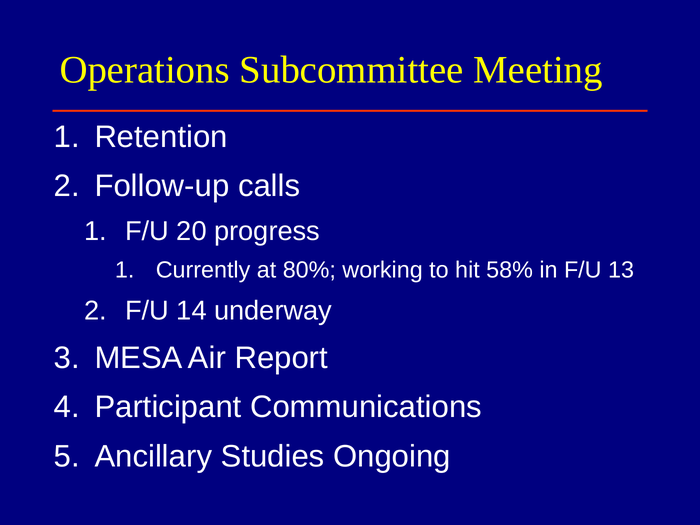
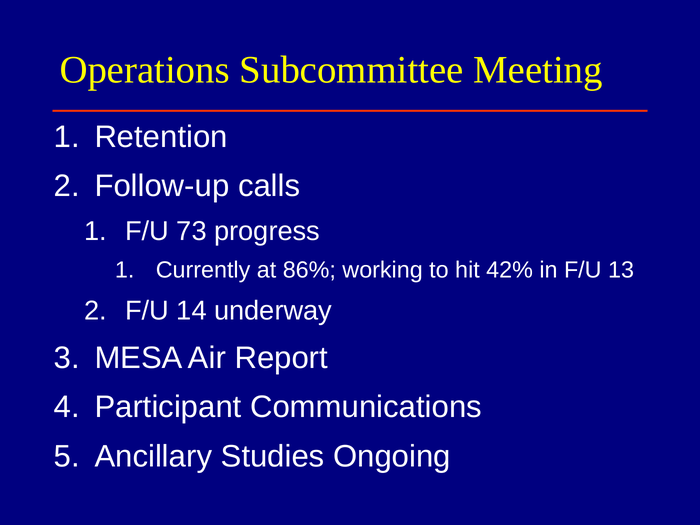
20: 20 -> 73 (192, 231)
80%: 80% -> 86% (309, 270)
58%: 58% -> 42% (510, 270)
